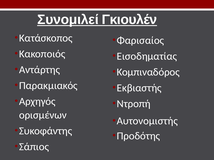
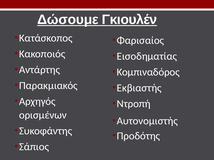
Συνομιλεί: Συνομιλεί -> Δώσουμε (68, 20)
